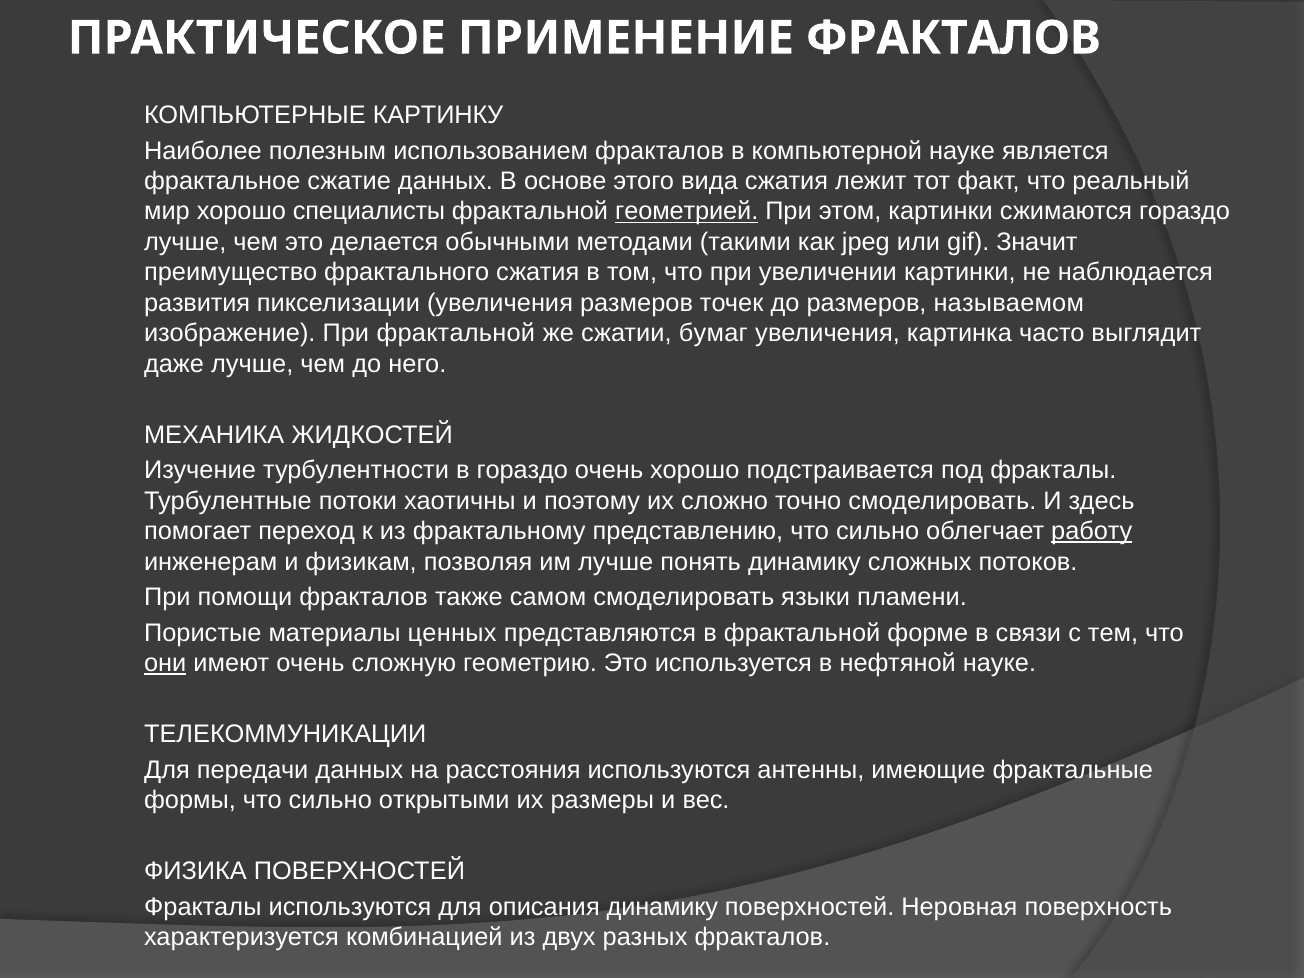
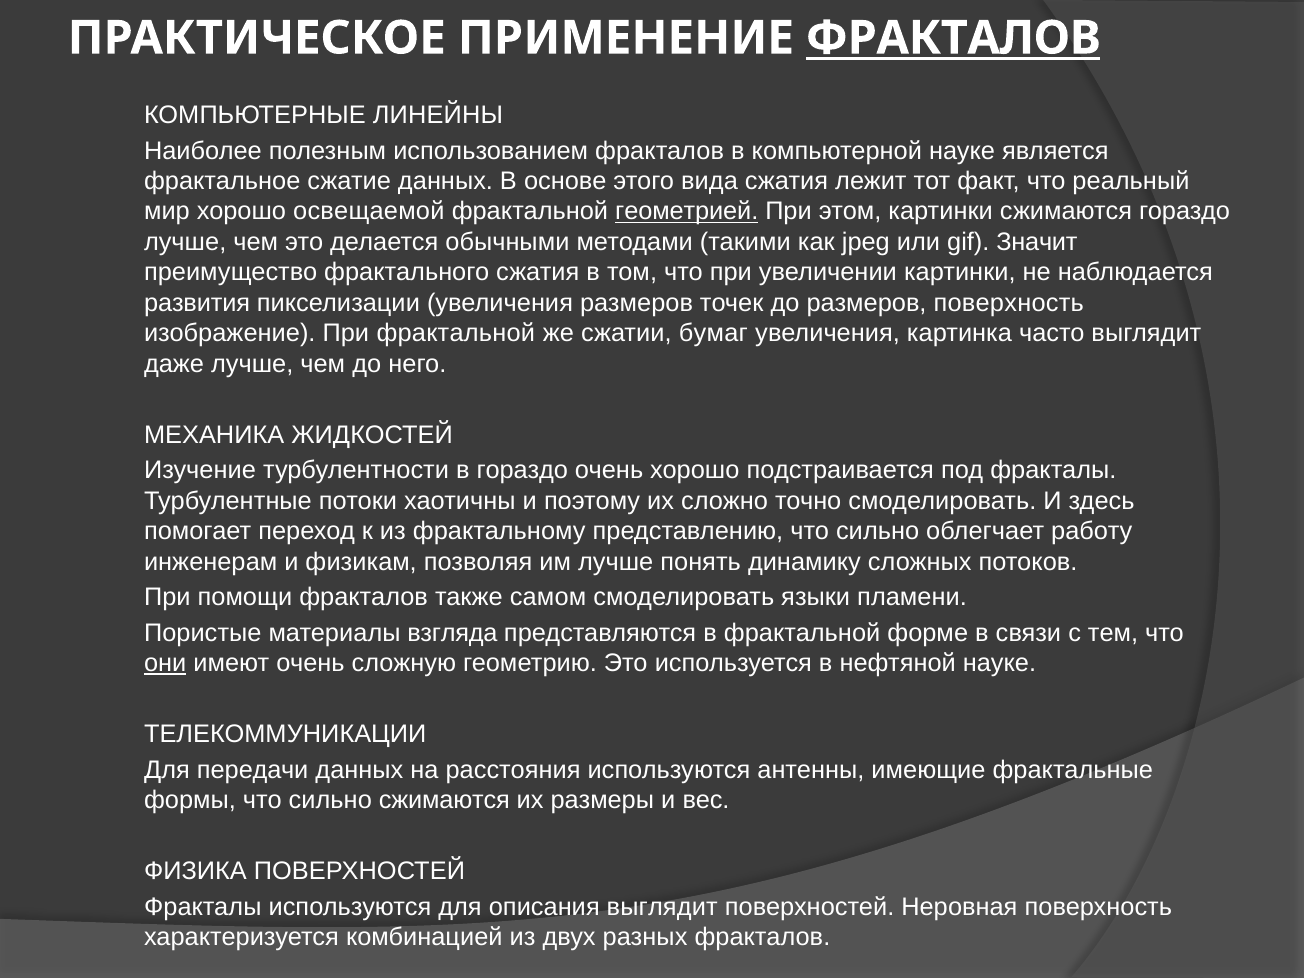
ФРАКТАЛОВ underline: none -> present (953, 38)
КАРТИНКУ: КАРТИНКУ -> ЛИНЕЙНЫ (438, 115)
специалисты: специалисты -> освещаемой (369, 212)
размеров называемом: называемом -> поверхность (1009, 303)
работу underline: present -> none (1092, 531)
ценных: ценных -> взгляда (452, 633)
сильно открытыми: открытыми -> сжимаются (444, 800)
описания динамику: динамику -> выглядит (662, 907)
